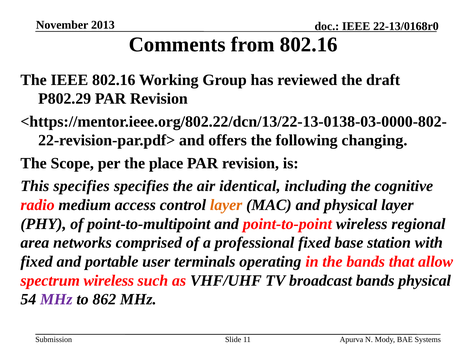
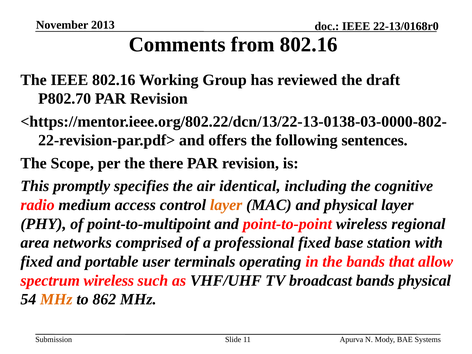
P802.29: P802.29 -> P802.70 (65, 99)
changing: changing -> sentences (375, 140)
place: place -> there (166, 163)
This specifies: specifies -> promptly (82, 186)
MHz colour: purple -> orange (56, 299)
